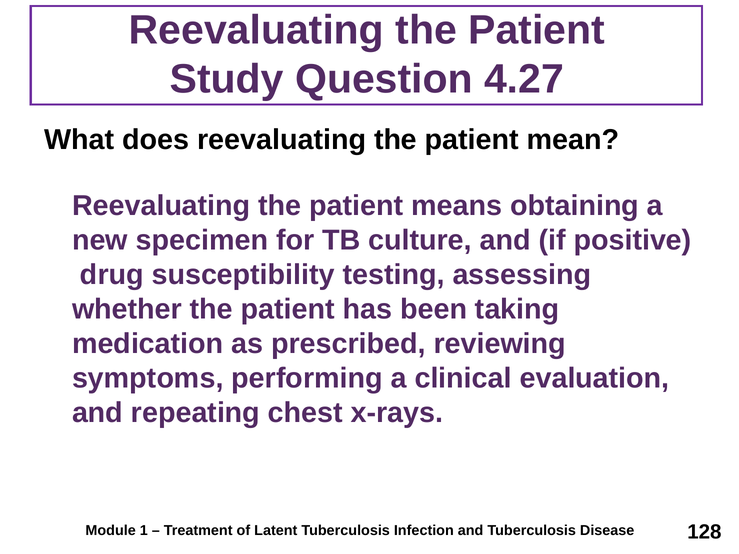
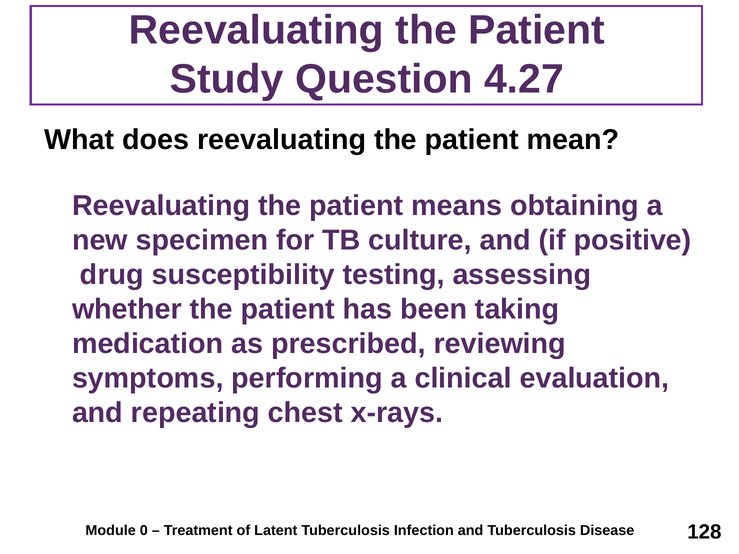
1: 1 -> 0 (144, 531)
